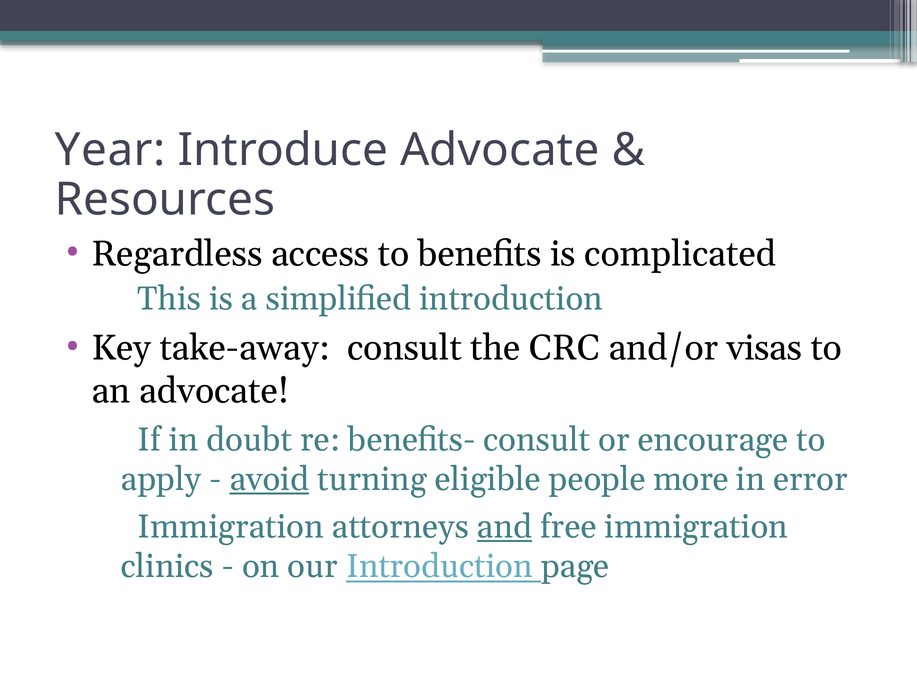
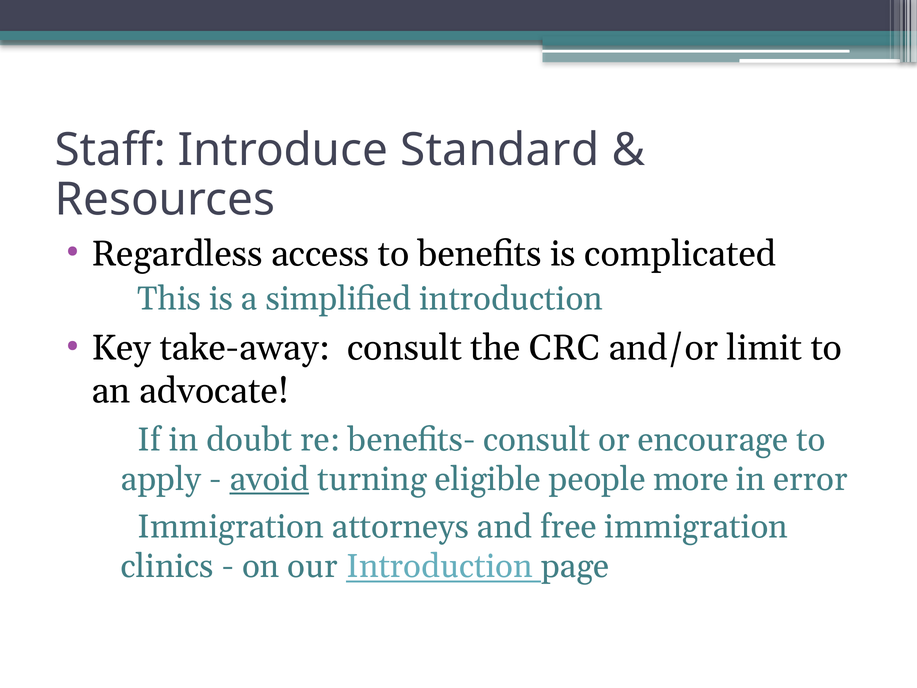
Year: Year -> Staff (110, 150)
Introduce Advocate: Advocate -> Standard (500, 150)
visas: visas -> limit (764, 348)
and underline: present -> none (505, 527)
